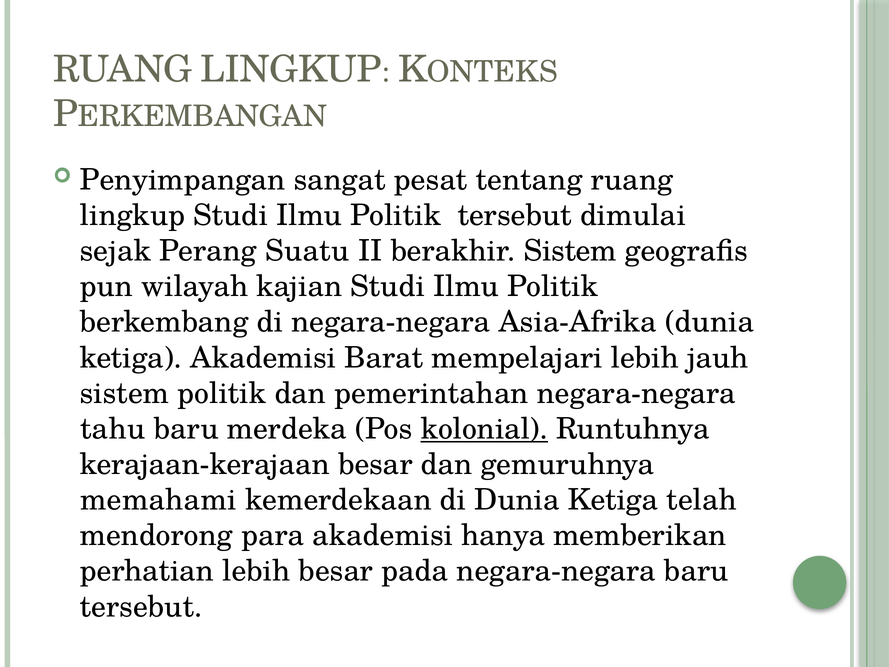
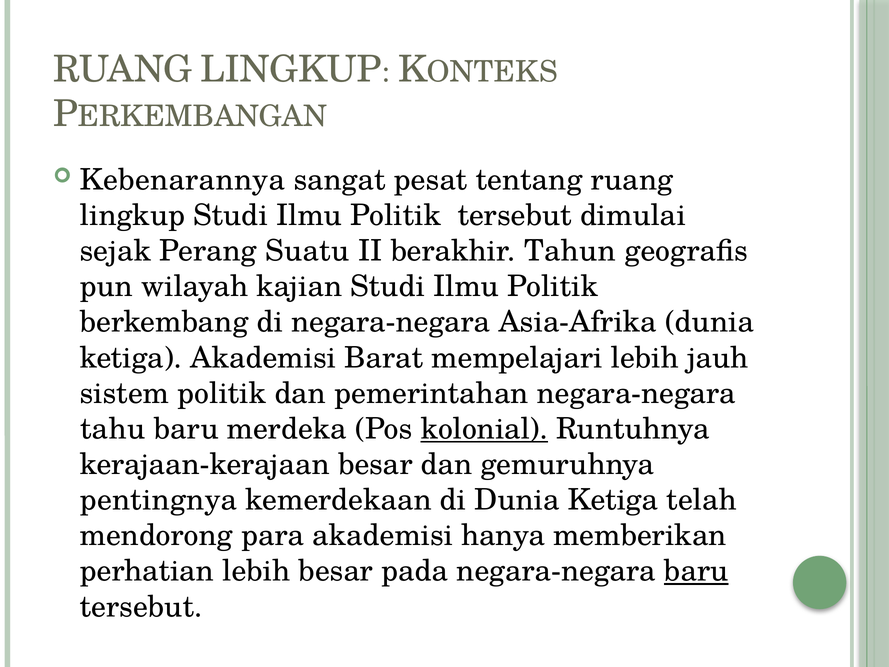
Penyimpangan: Penyimpangan -> Kebenarannya (183, 180)
berakhir Sistem: Sistem -> Tahun (570, 251)
memahami: memahami -> pentingnya (159, 500)
baru underline: none -> present (696, 571)
